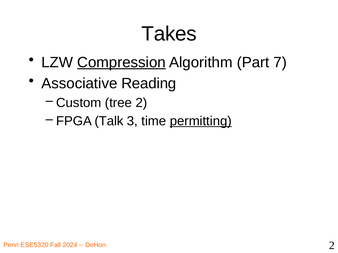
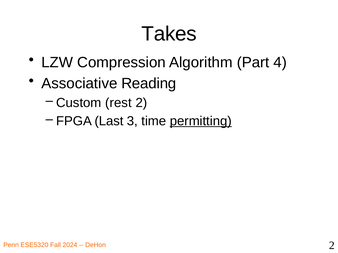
Compression underline: present -> none (122, 62)
7: 7 -> 4 (280, 62)
tree: tree -> rest (118, 103)
Talk: Talk -> Last (109, 121)
